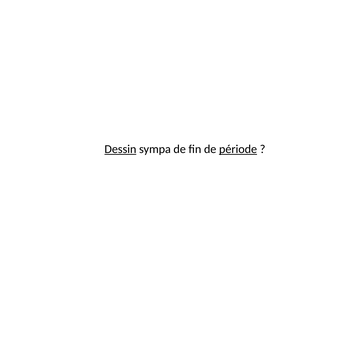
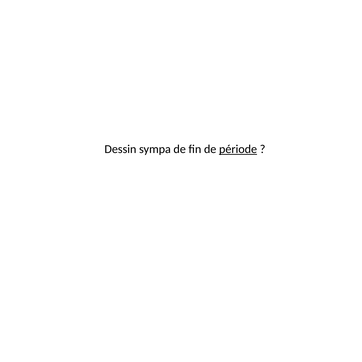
Dessin underline: present -> none (120, 149)
